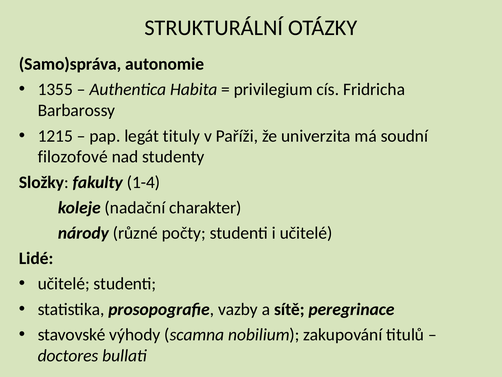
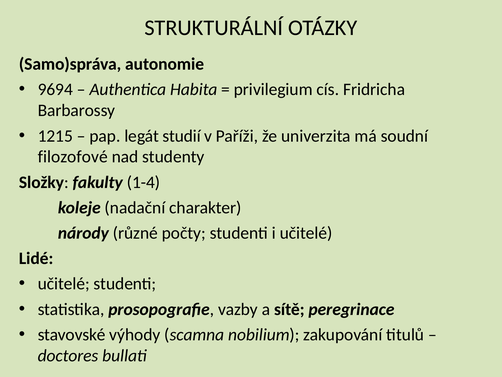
1355: 1355 -> 9694 (55, 89)
tituly: tituly -> studií (182, 136)
